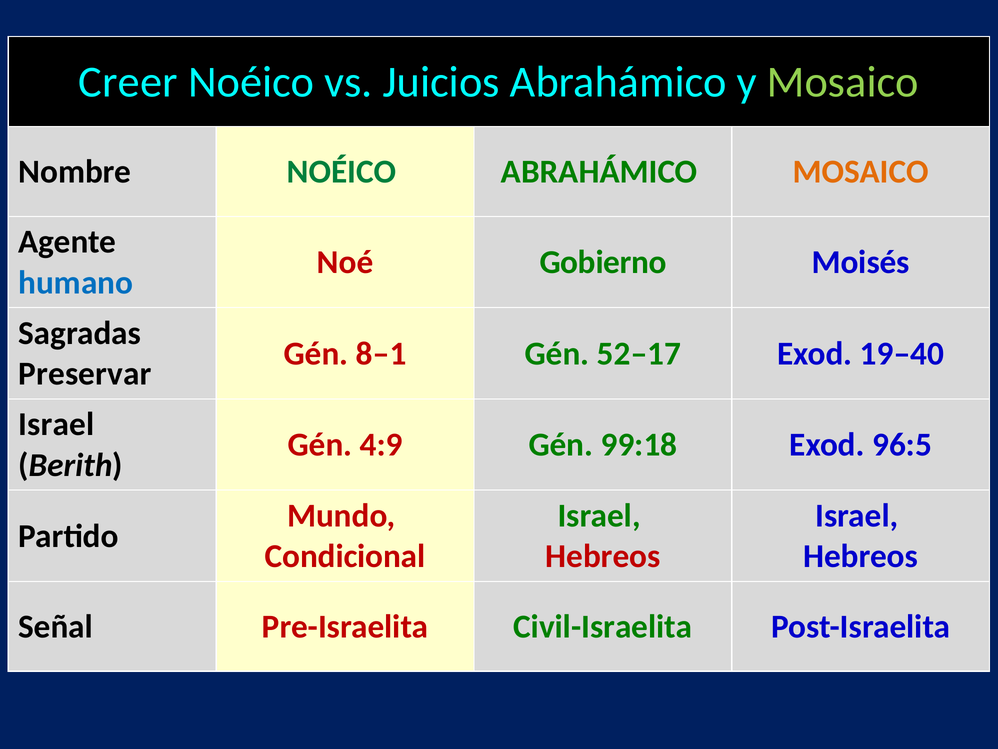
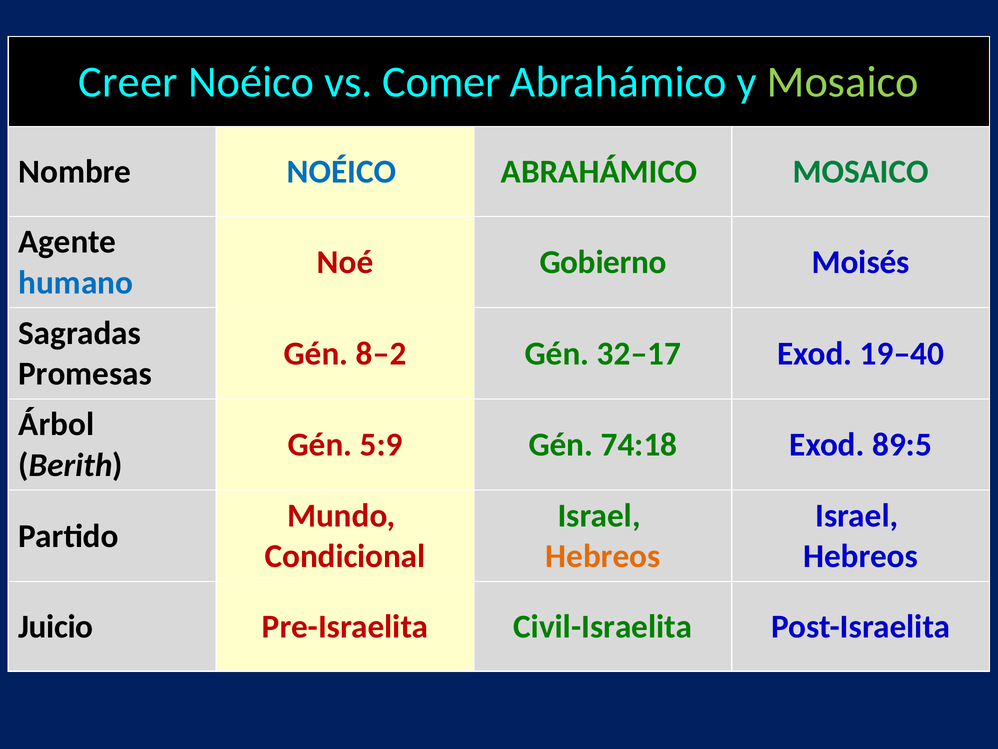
Juicios: Juicios -> Comer (441, 82)
NOÉICO colour: green -> blue (341, 172)
MOSAICO colour: orange -> green (861, 172)
8‒1: 8‒1 -> 8‒2 (381, 353)
52‒17: 52‒17 -> 32‒17 (639, 353)
Preservar: Preservar -> Promesas (85, 374)
Israel: Israel -> Árbol (56, 424)
4:9: 4:9 -> 5:9 (381, 445)
99:18: 99:18 -> 74:18 (639, 445)
96:5: 96:5 -> 89:5 (902, 445)
Hebreos colour: red -> orange (603, 556)
Señal: Señal -> Juicio (56, 626)
